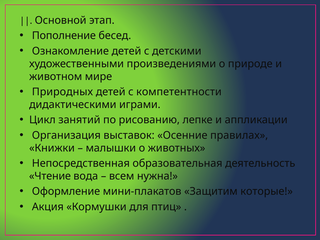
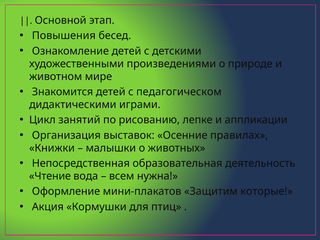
Пополнение: Пополнение -> Повышения (64, 36)
Природных: Природных -> Знакомится (63, 92)
компетентности: компетентности -> педагогическом (179, 92)
